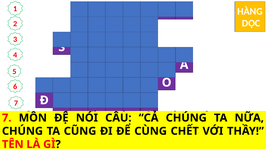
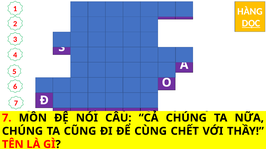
DỌC underline: none -> present (251, 23)
